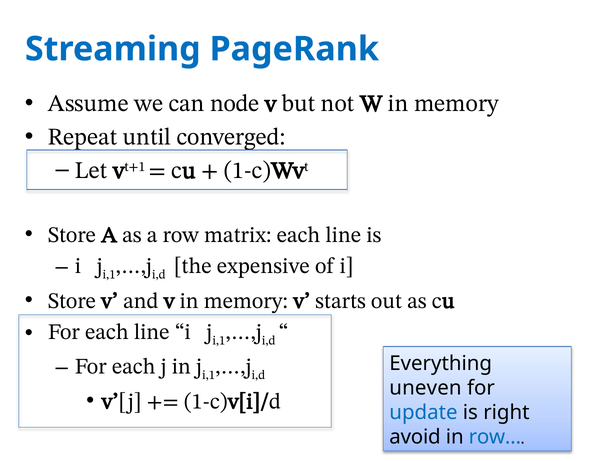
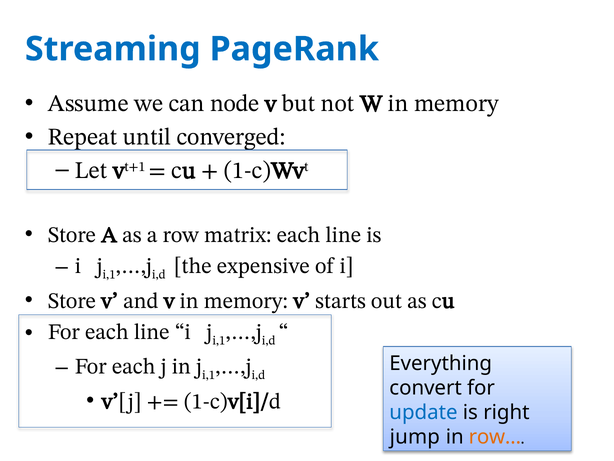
uneven: uneven -> convert (426, 387)
avoid: avoid -> jump (415, 437)
row… colour: blue -> orange (495, 437)
